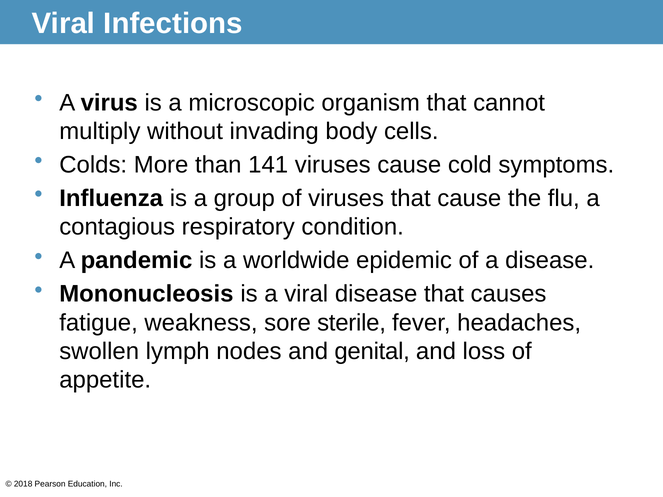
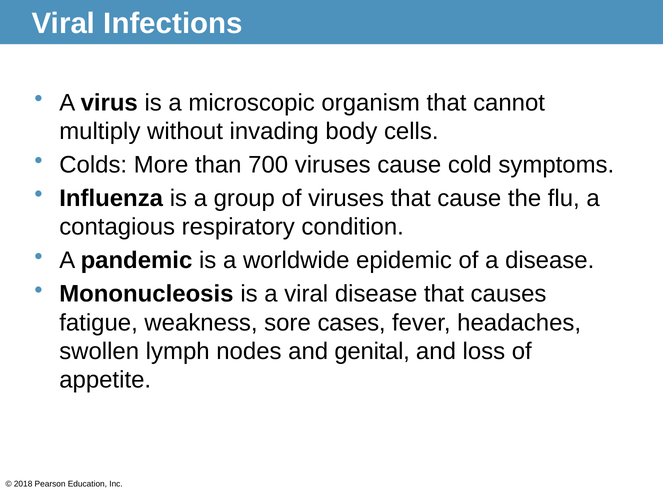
141: 141 -> 700 (268, 165)
sterile: sterile -> cases (352, 323)
